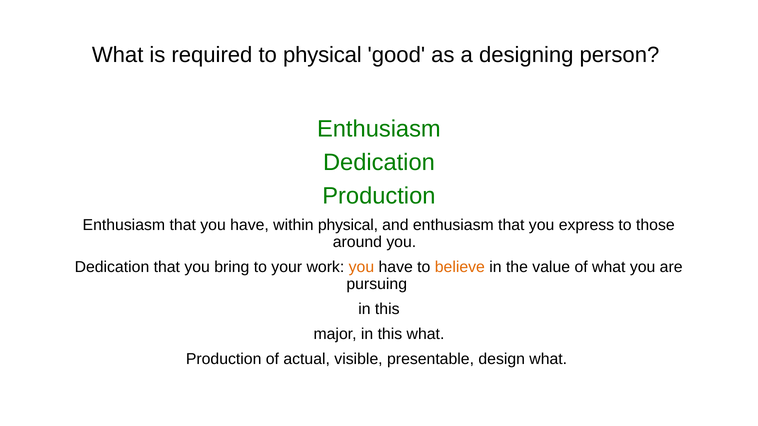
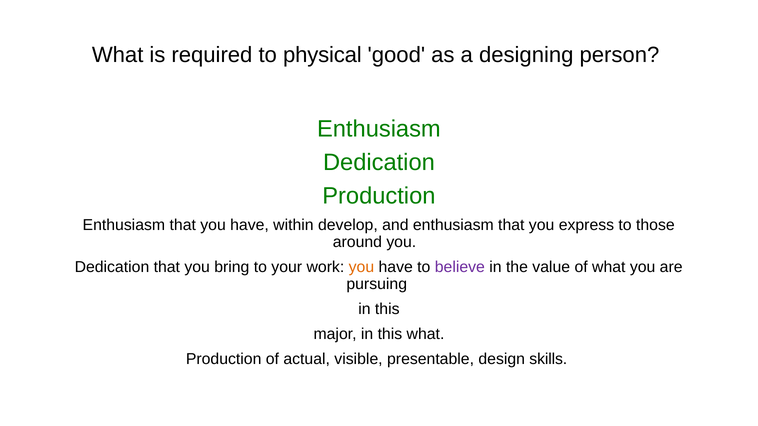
within physical: physical -> develop (348, 225)
believe colour: orange -> purple (460, 267)
design what: what -> skills (548, 359)
